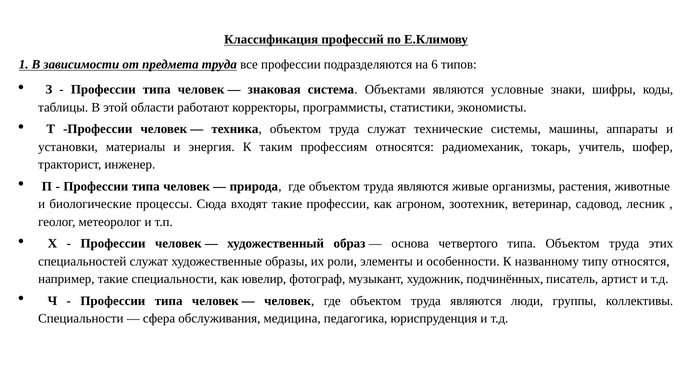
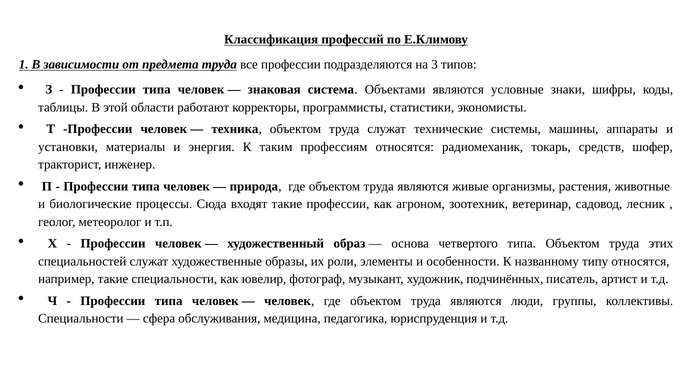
6: 6 -> 3 (435, 64)
учитель: учитель -> средств (602, 147)
